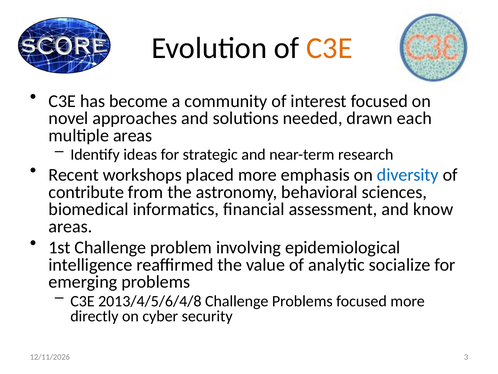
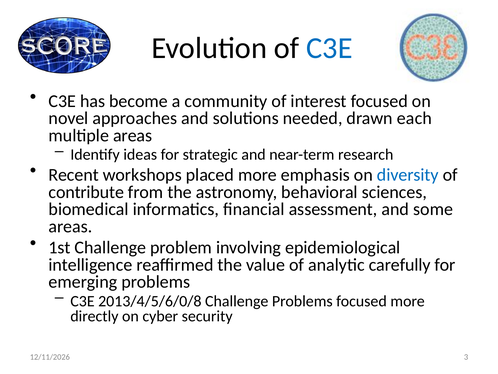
C3E colour: orange -> blue (329, 48)
know: know -> some (433, 209)
socialize: socialize -> carefully (400, 264)
2013/4/5/6/4/8: 2013/4/5/6/4/8 -> 2013/4/5/6/0/8 (150, 301)
